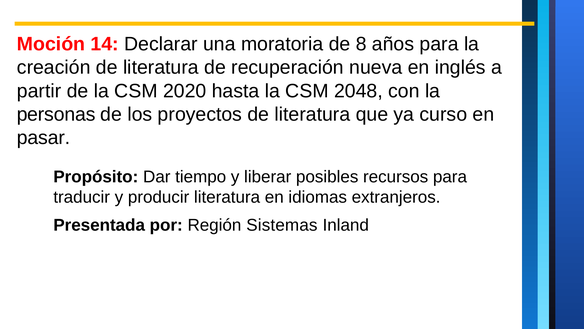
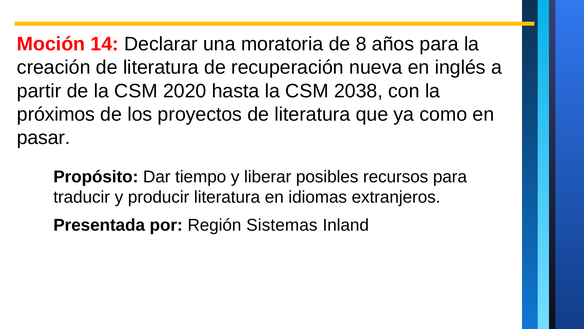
2048: 2048 -> 2038 (358, 91)
personas: personas -> próximos (56, 114)
curso: curso -> como (443, 114)
